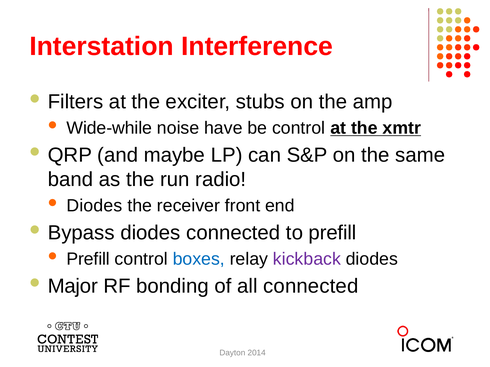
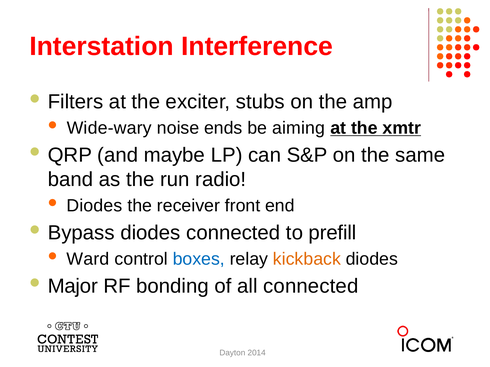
Wide-while: Wide-while -> Wide-wary (109, 128)
have: have -> ends (223, 128)
be control: control -> aiming (298, 128)
Prefill: Prefill -> Ward (88, 259)
kickback colour: purple -> orange (307, 259)
